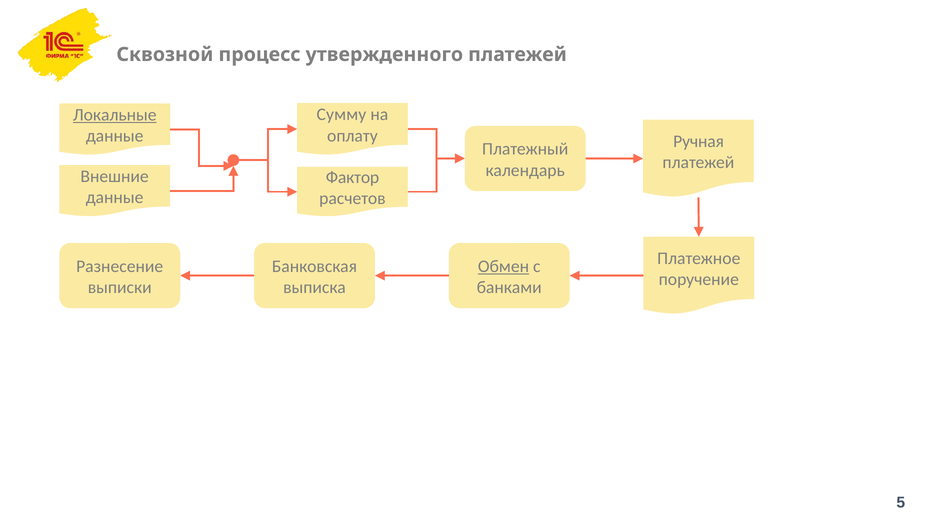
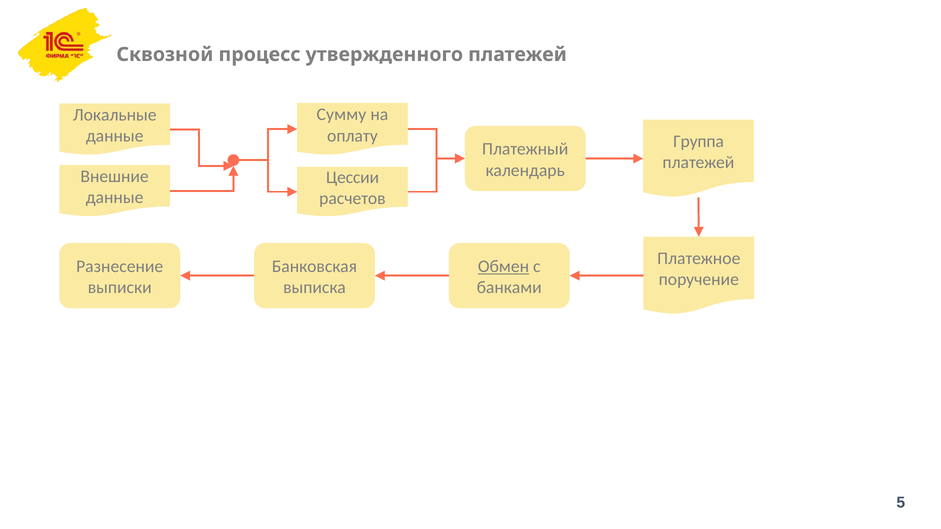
Локальные underline: present -> none (115, 115)
Ручная: Ручная -> Группа (699, 142)
Фактор: Фактор -> Цессии (353, 178)
